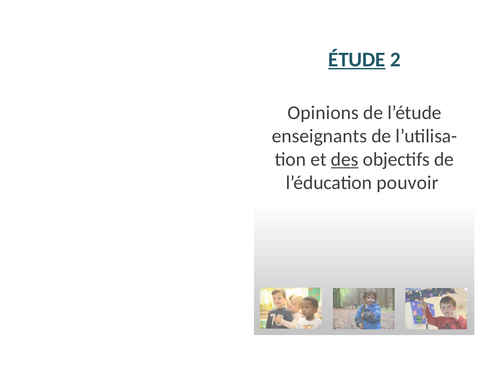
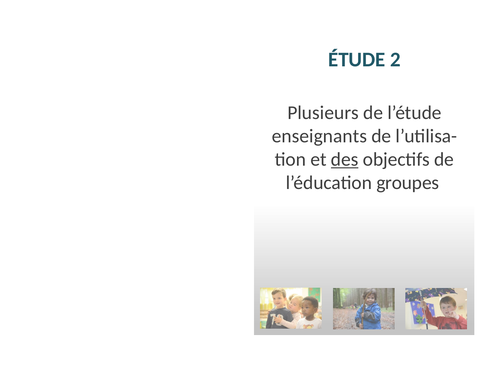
ÉTUDE underline: present -> none (357, 60)
Opinions: Opinions -> Plusieurs (323, 113)
pouvoir: pouvoir -> groupes (408, 183)
